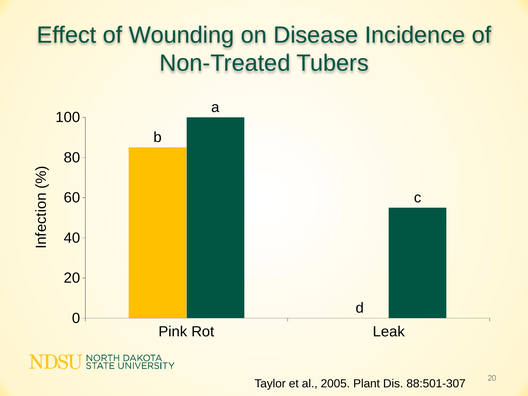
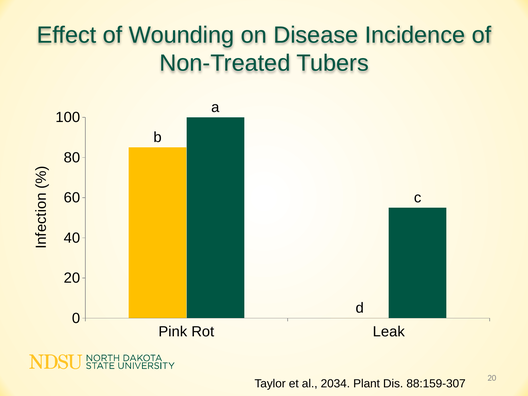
2005: 2005 -> 2034 (335, 384)
88:501-307: 88:501-307 -> 88:159-307 (436, 384)
